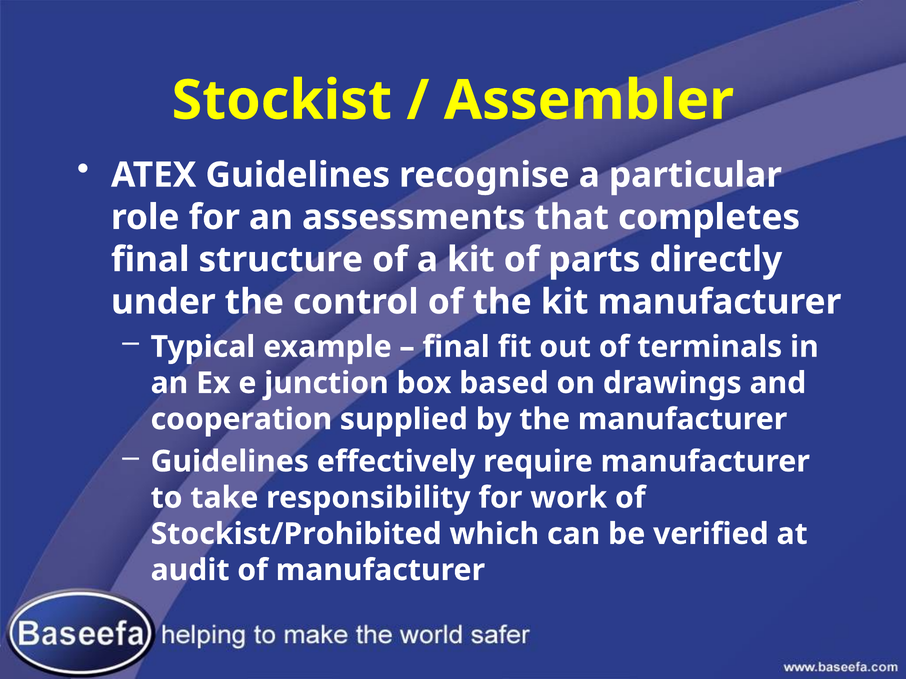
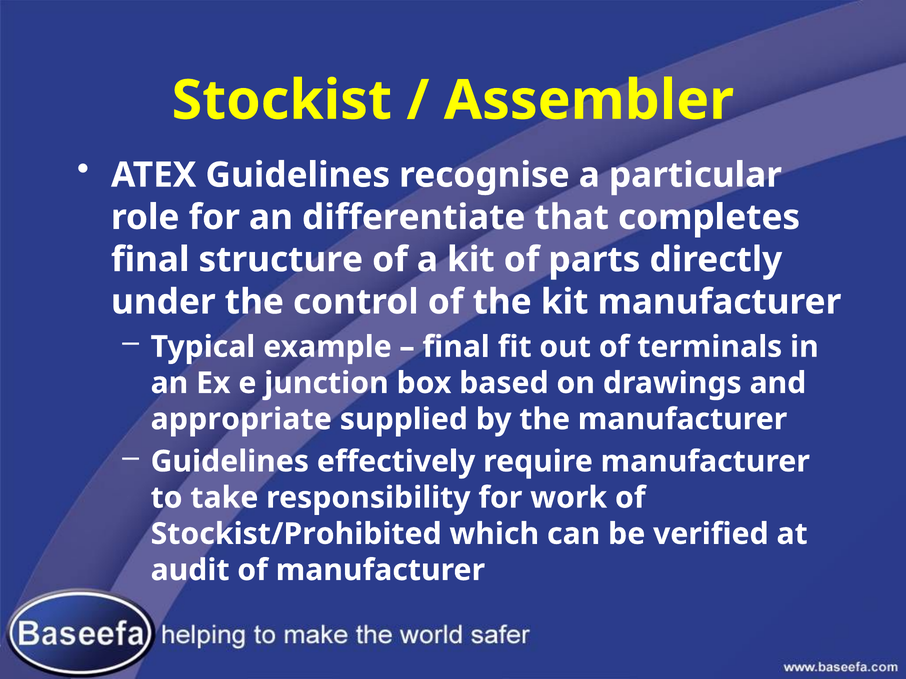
assessments: assessments -> differentiate (414, 218)
cooperation: cooperation -> appropriate (241, 420)
